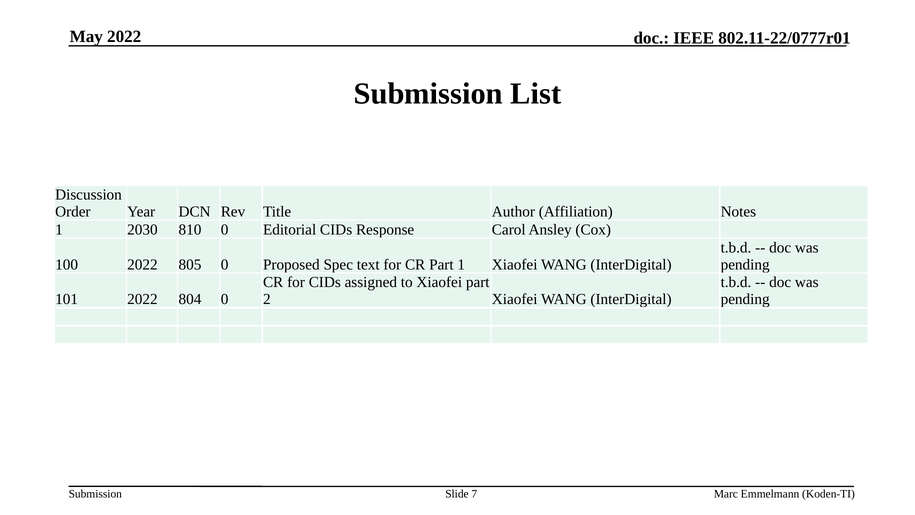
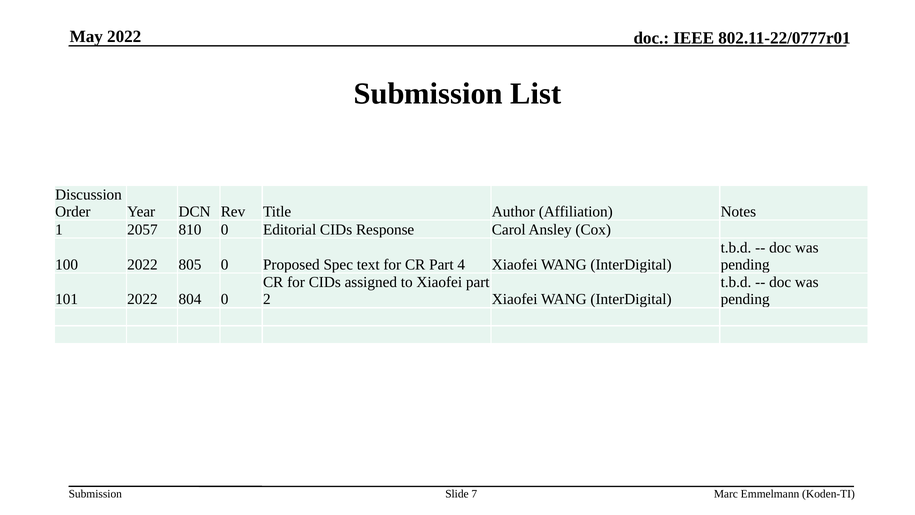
2030: 2030 -> 2057 (142, 230)
Part 1: 1 -> 4 (461, 264)
